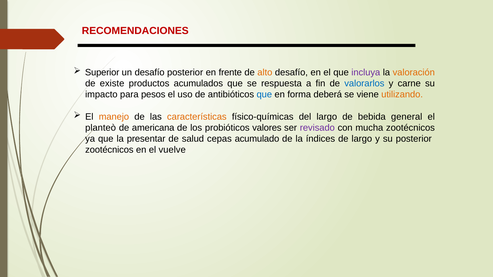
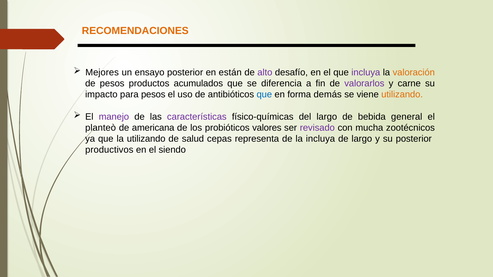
RECOMENDACIONES colour: red -> orange (135, 31)
Superior: Superior -> Mejores (102, 72)
un desafío: desafío -> ensayo (150, 72)
frente: frente -> están (230, 72)
alto colour: orange -> purple (265, 72)
de existe: existe -> pesos (112, 83)
respuesta: respuesta -> diferencia (281, 83)
valorarlos colour: blue -> purple (364, 83)
deberá: deberá -> demás (328, 95)
manejo colour: orange -> purple (114, 117)
características colour: orange -> purple (197, 117)
la presentar: presentar -> utilizando (146, 139)
acumulado: acumulado -> representa (257, 139)
la índices: índices -> incluya (320, 139)
zootécnicos: zootécnicos -> productivos (109, 150)
vuelve: vuelve -> siendo (172, 150)
